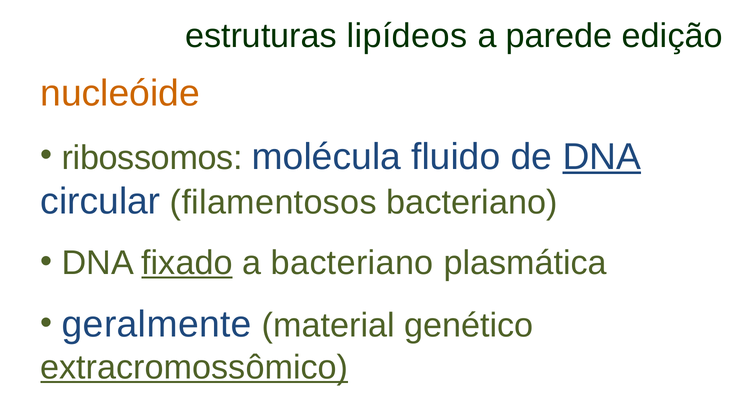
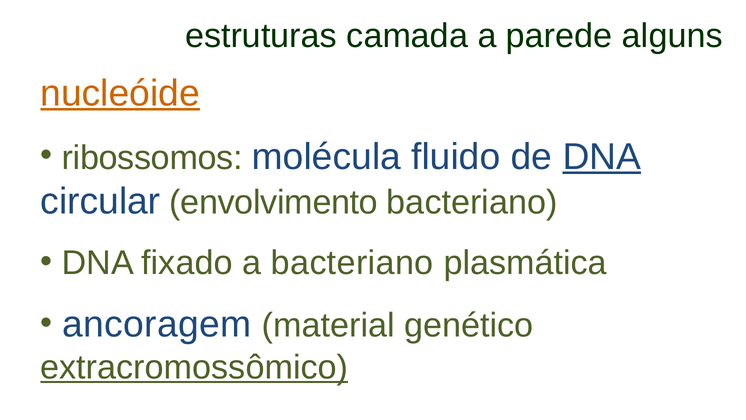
lipídeos: lipídeos -> camada (407, 36)
edição: edição -> alguns (672, 36)
nucleóide underline: none -> present (120, 93)
filamentosos: filamentosos -> envolvimento (274, 202)
fixado underline: present -> none (187, 263)
geralmente: geralmente -> ancoragem (157, 324)
